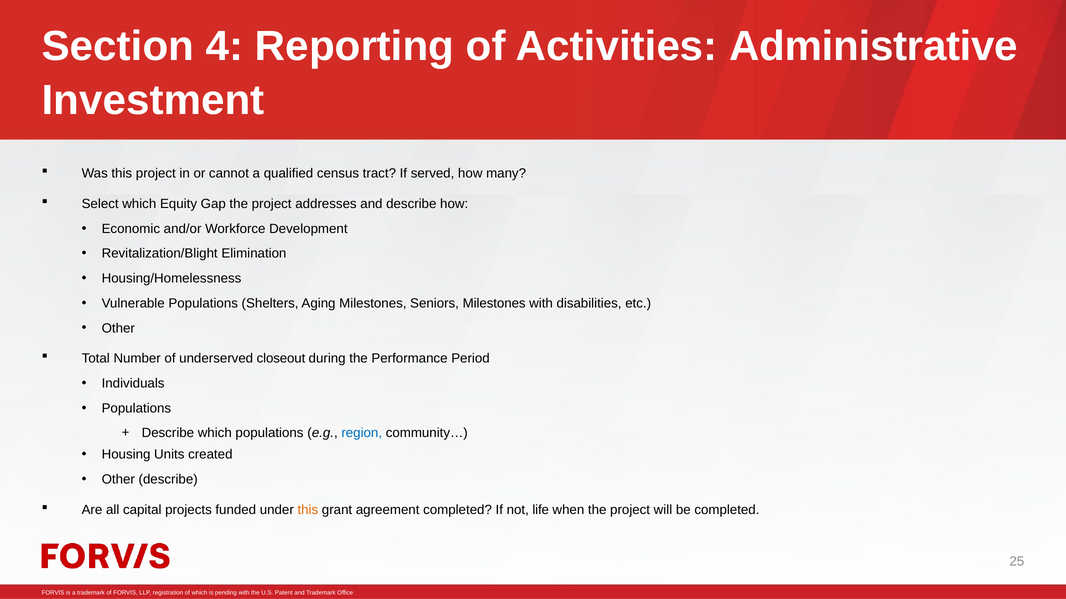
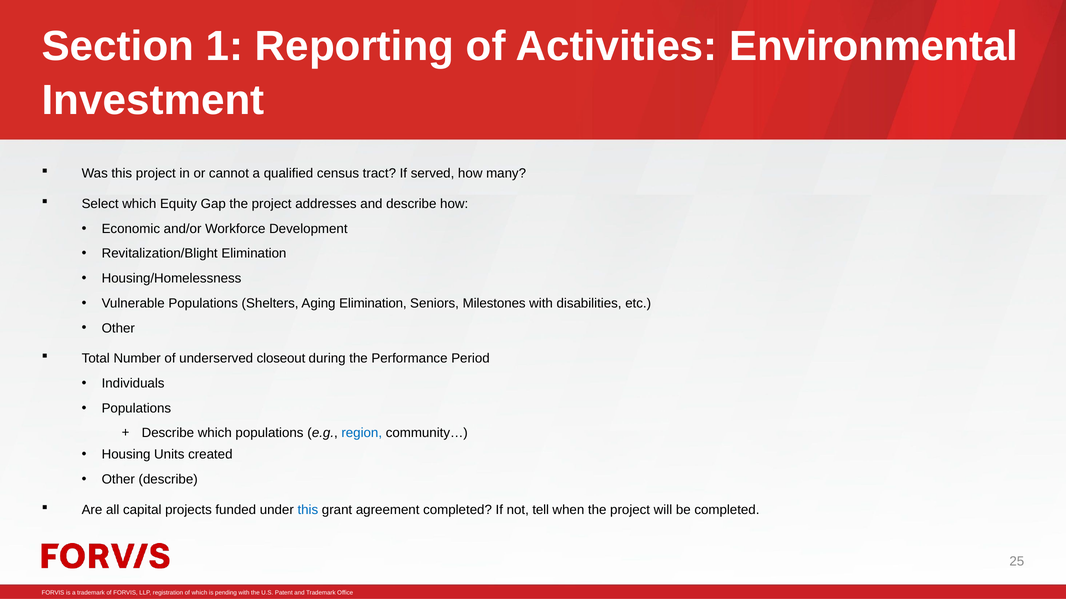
4: 4 -> 1 (225, 46)
Administrative: Administrative -> Environmental (874, 46)
Aging Milestones: Milestones -> Elimination (373, 304)
this colour: orange -> blue (308, 510)
life: life -> tell (541, 510)
